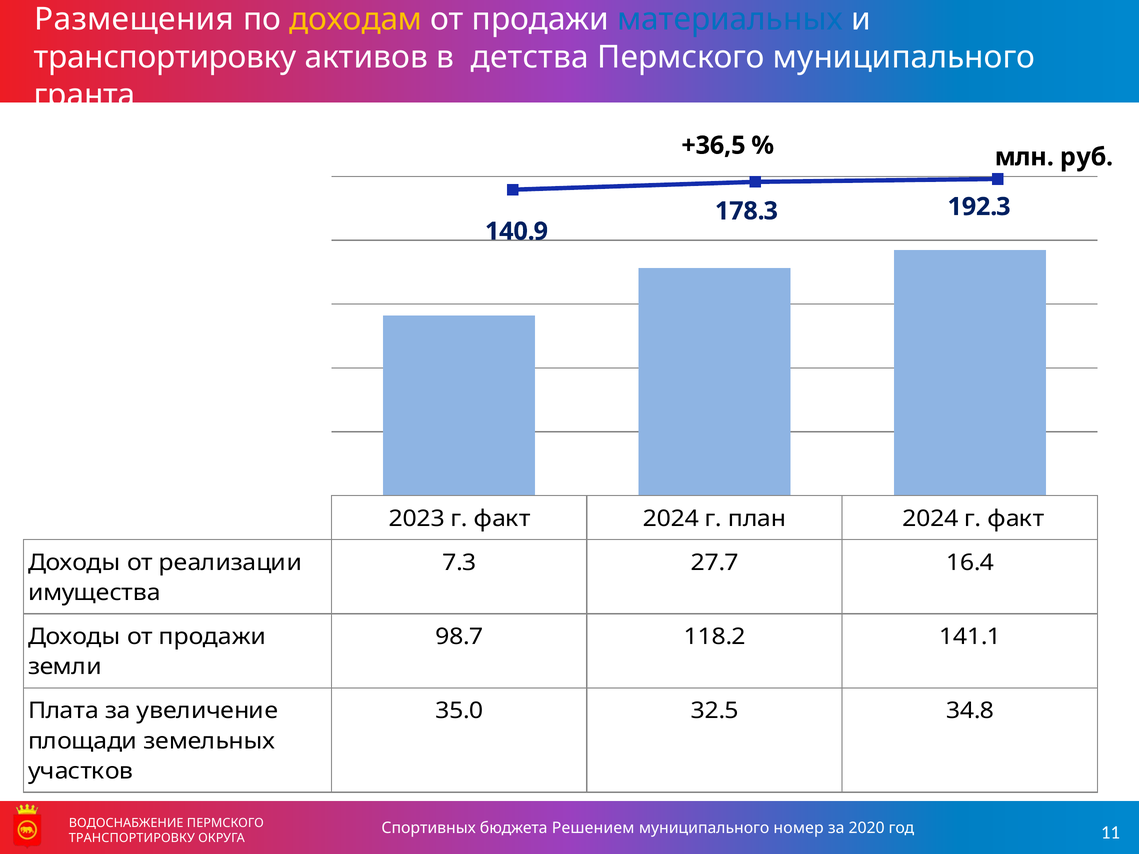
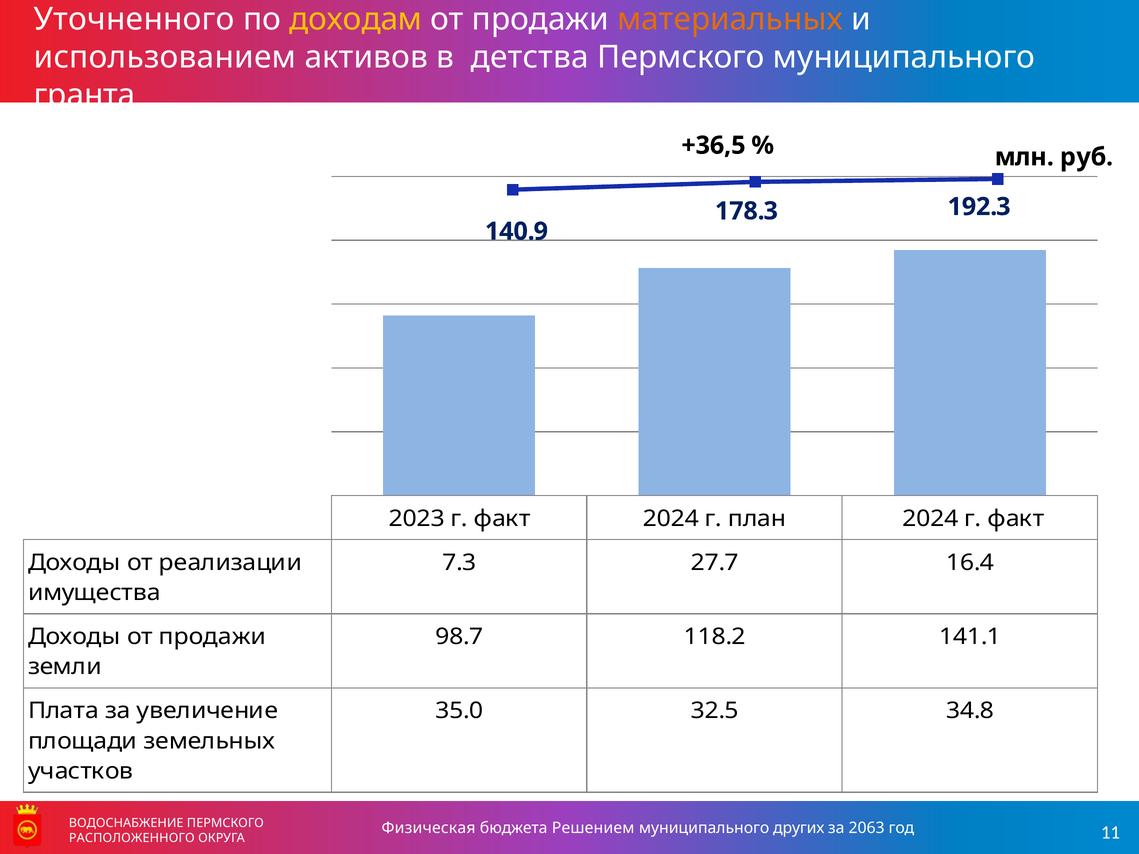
Размещения: Размещения -> Уточненного (134, 19)
материальных colour: blue -> orange (730, 19)
транспортировку: транспортировку -> использованием (165, 57)
Спортивных: Спортивных -> Физическая (429, 828)
номер: номер -> других (799, 828)
2020: 2020 -> 2063 (867, 828)
ТРАНСПОРТИРОВКУ: ТРАНСПОРТИРОВКУ -> РАСПОЛОЖЕННОГО (132, 838)
